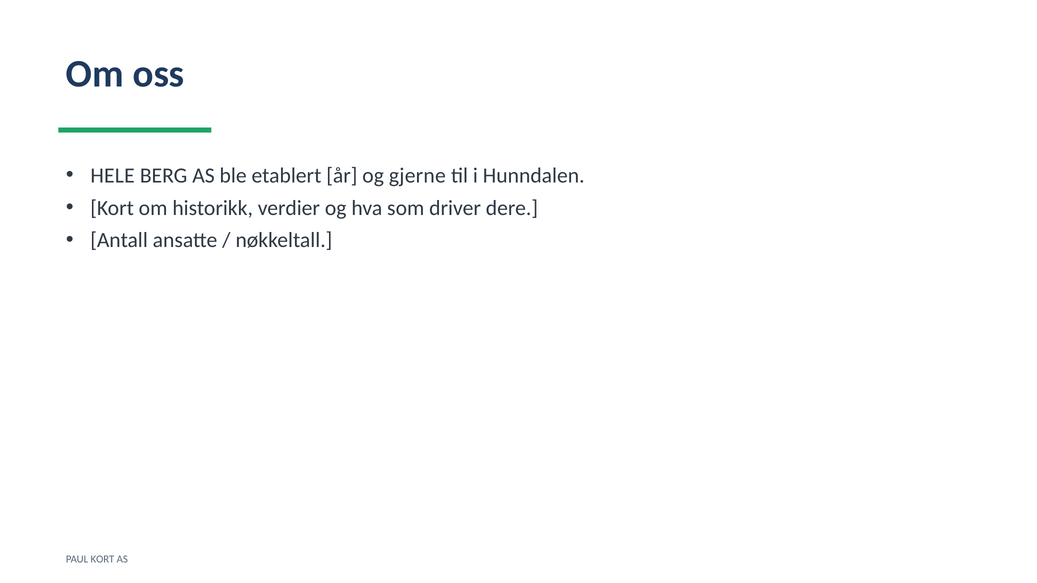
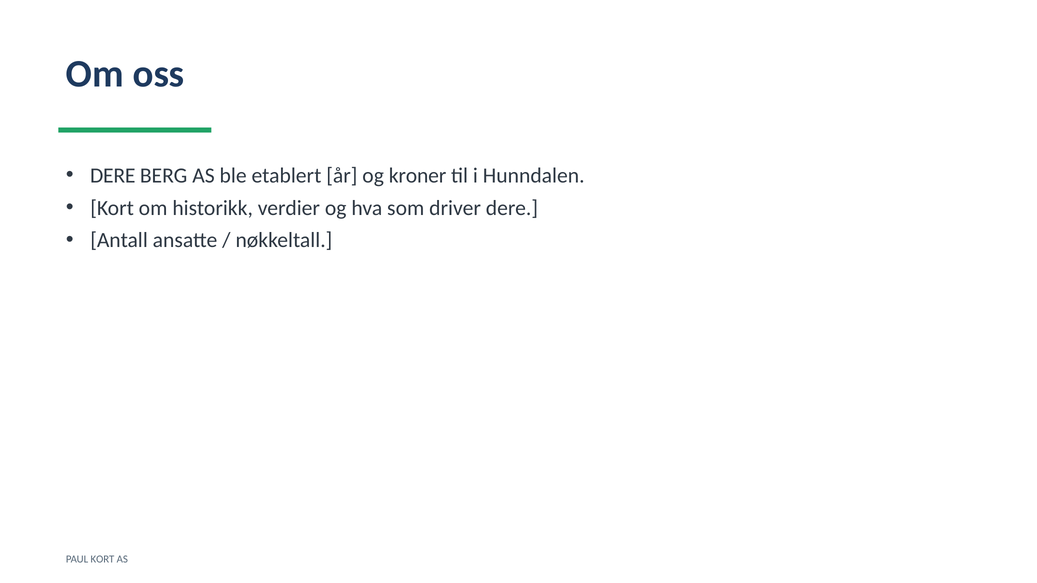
HELE: HELE -> DERE (113, 176)
gjerne: gjerne -> kroner (418, 176)
